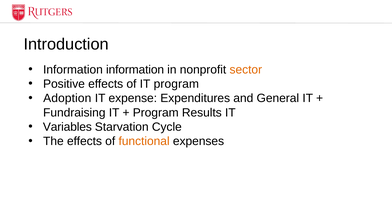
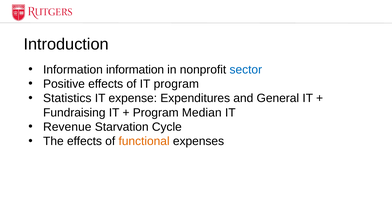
sector colour: orange -> blue (246, 70)
Adoption: Adoption -> Statistics (67, 98)
Results: Results -> Median (202, 113)
Variables: Variables -> Revenue (67, 127)
